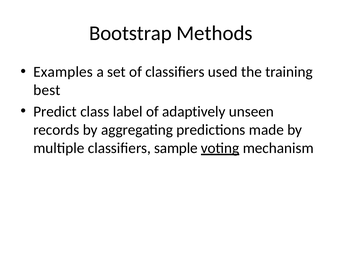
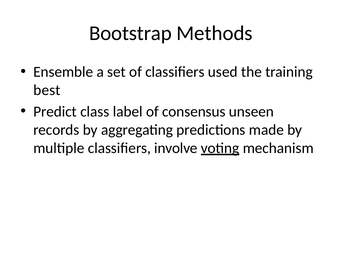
Examples: Examples -> Ensemble (63, 72)
adaptively: adaptively -> consensus (194, 111)
sample: sample -> involve (176, 148)
